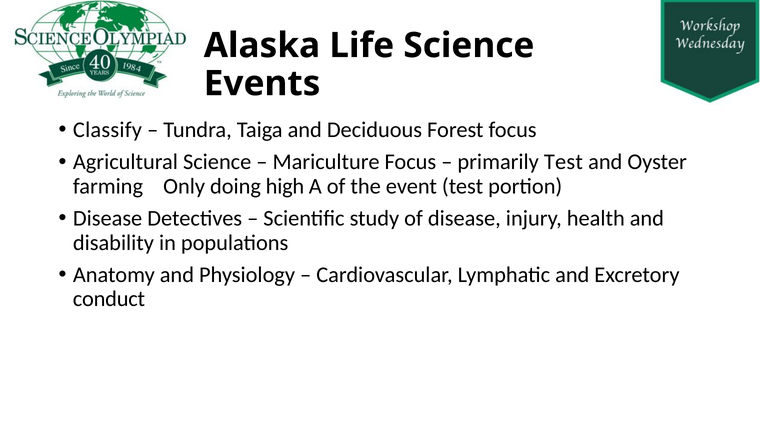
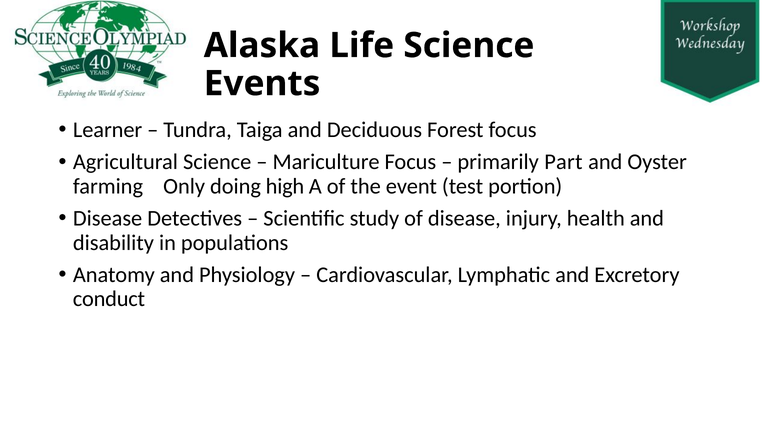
Classify: Classify -> Learner (108, 130)
primarily Test: Test -> Part (563, 162)
